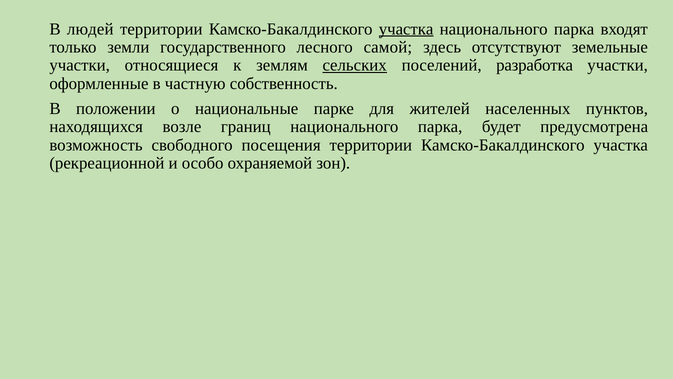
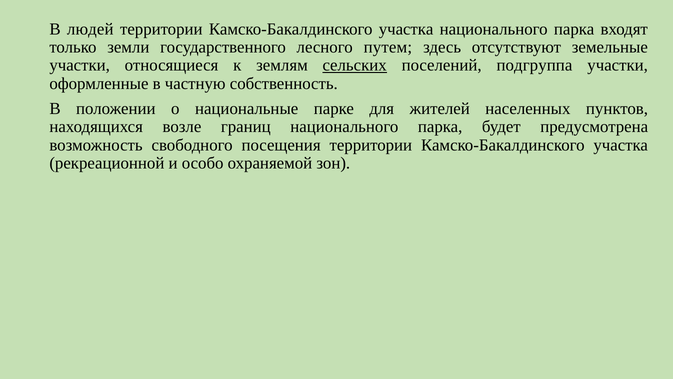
участка underline: present -> none (406, 29)
самой: самой -> путем (388, 47)
разработка: разработка -> подгруппа (534, 65)
